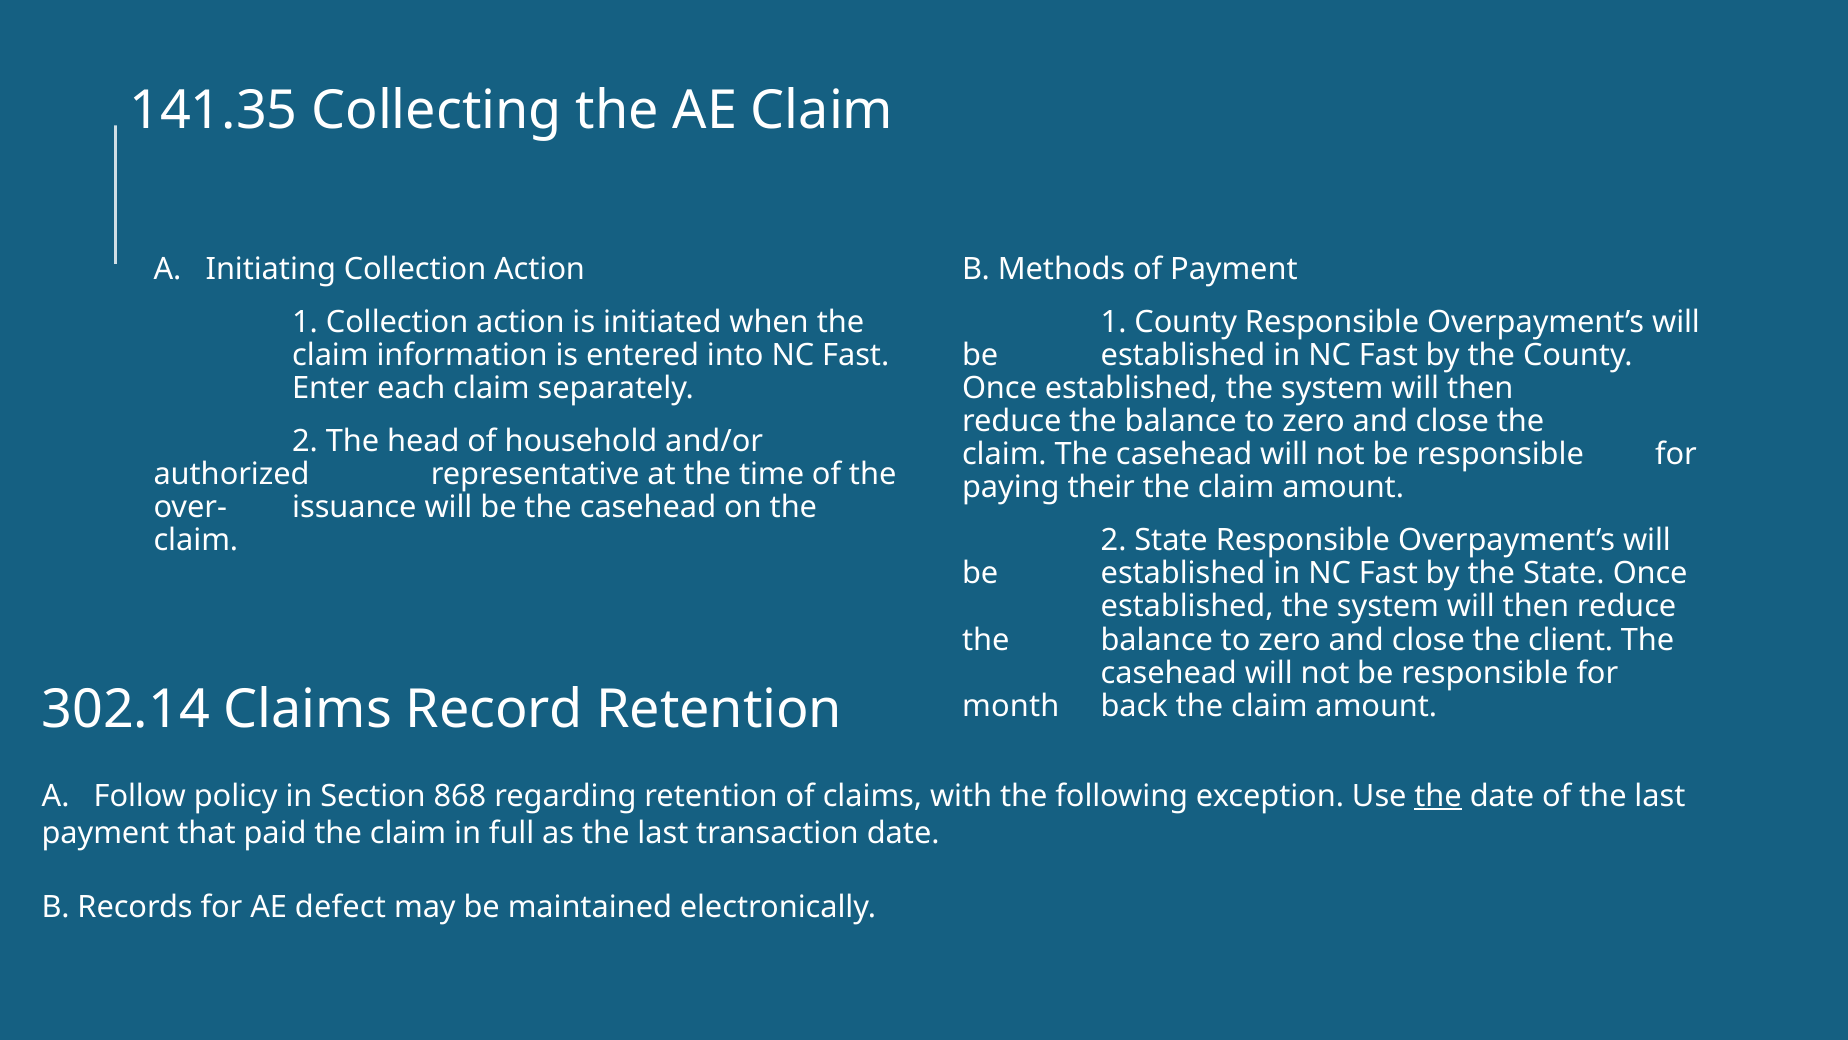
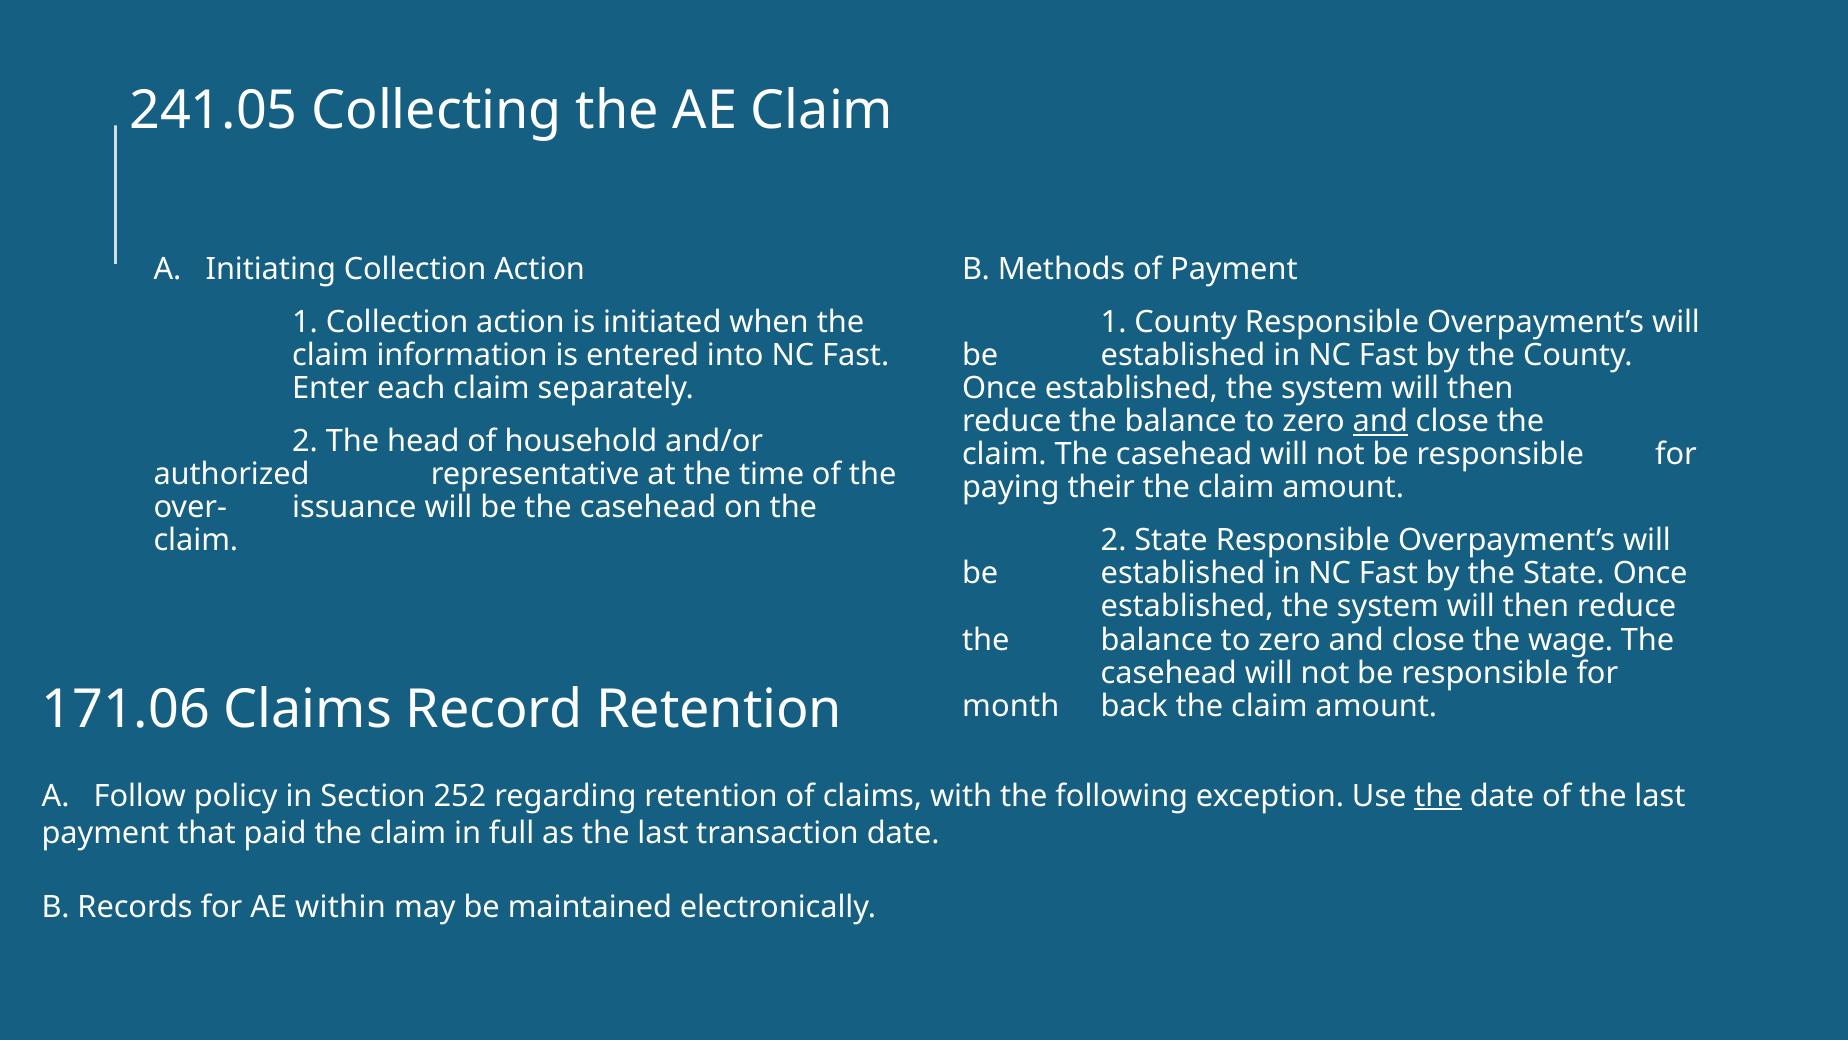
141.35: 141.35 -> 241.05 (214, 111)
and underline: none -> present (1380, 421)
client: client -> wage (1571, 640)
302.14: 302.14 -> 171.06 (126, 710)
868: 868 -> 252 (460, 796)
defect: defect -> within (340, 907)
